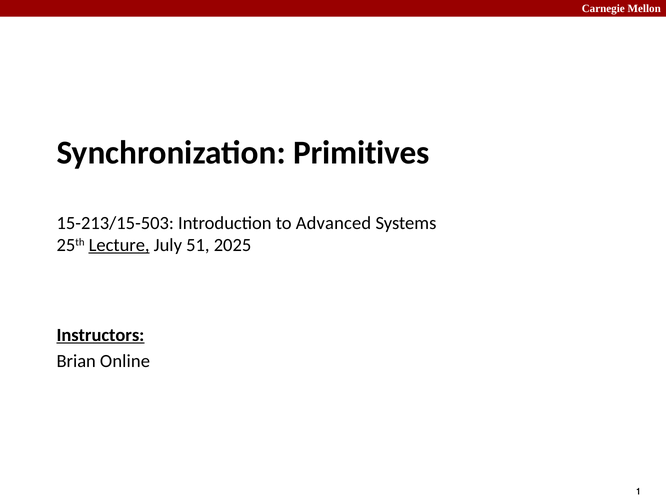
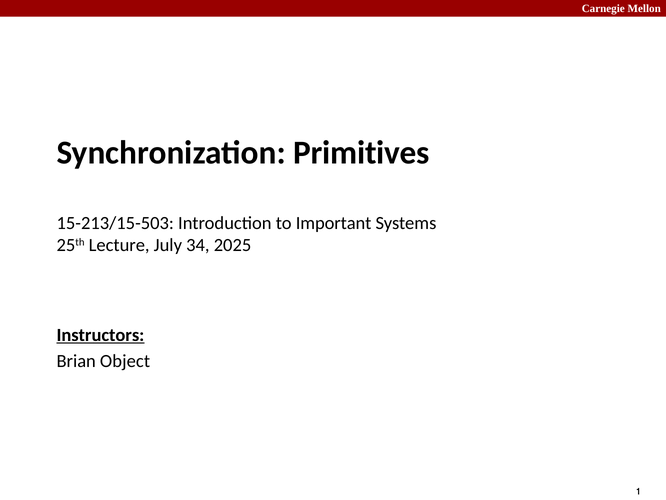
Advanced: Advanced -> Important (334, 223)
Lecture underline: present -> none (119, 245)
51: 51 -> 34 (198, 245)
Online: Online -> Object (125, 361)
